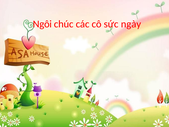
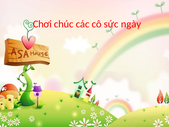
Ngôi: Ngôi -> Chơi (42, 24)
